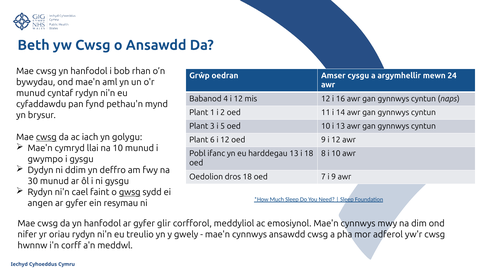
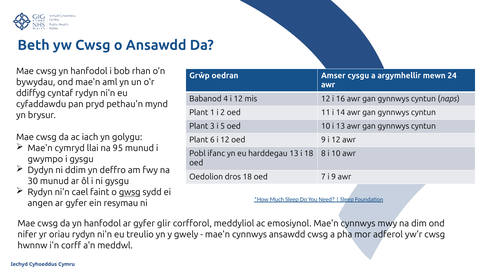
munud: munud -> ddiffyg (31, 93)
fynd: fynd -> pryd (95, 104)
cwsg underline: present -> none (46, 137)
na 10: 10 -> 95 (118, 148)
